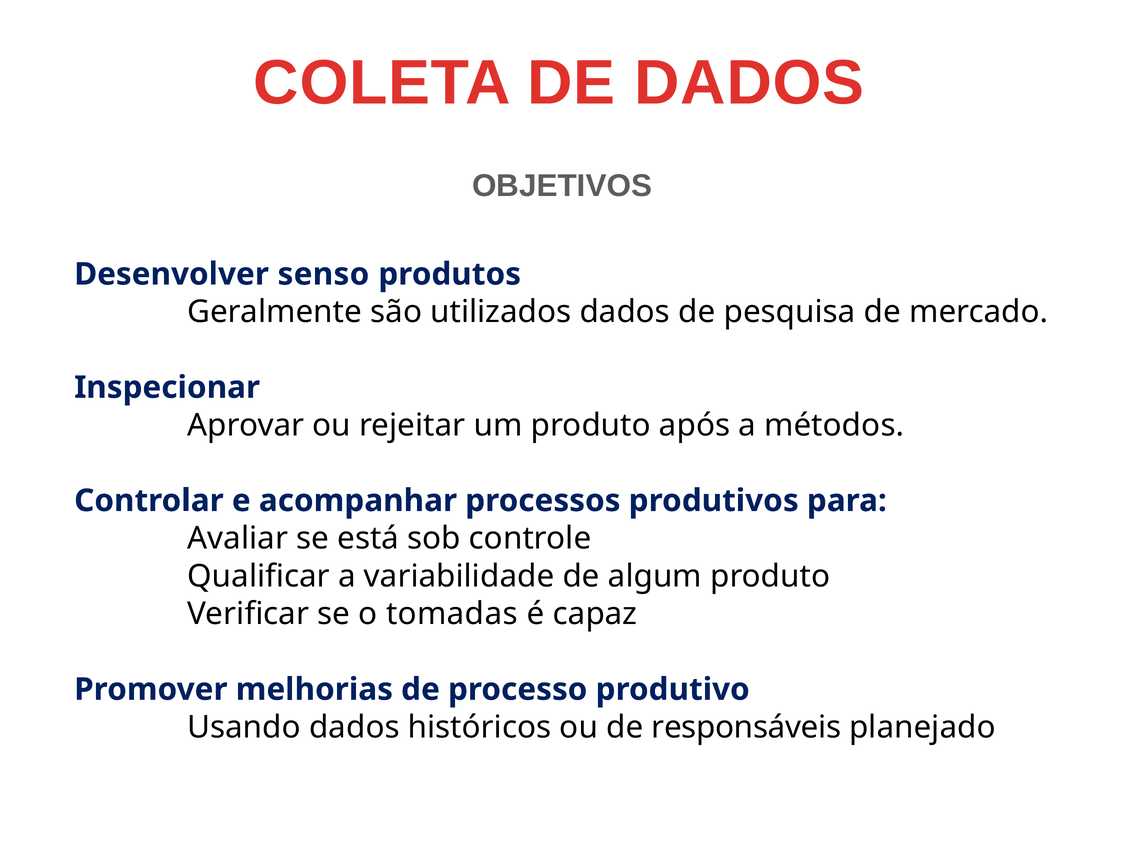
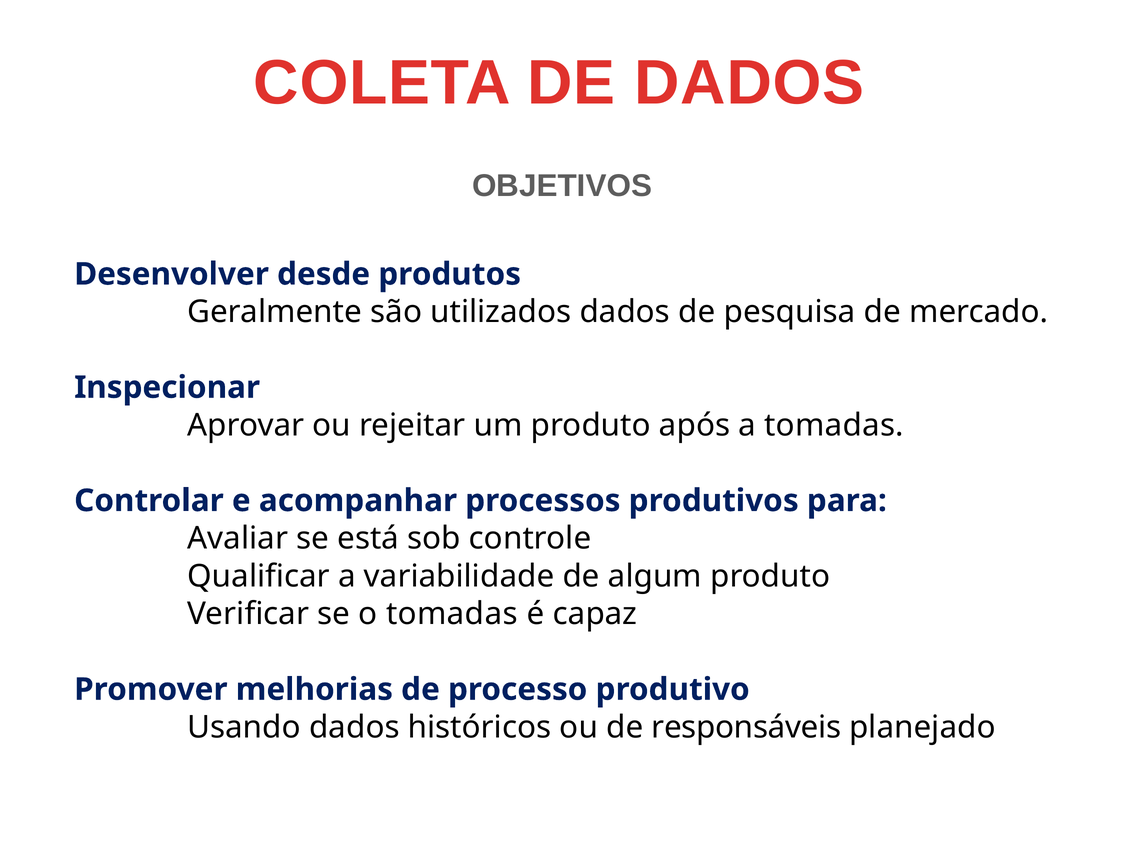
senso: senso -> desde (324, 274)
a métodos: métodos -> tomadas (834, 425)
